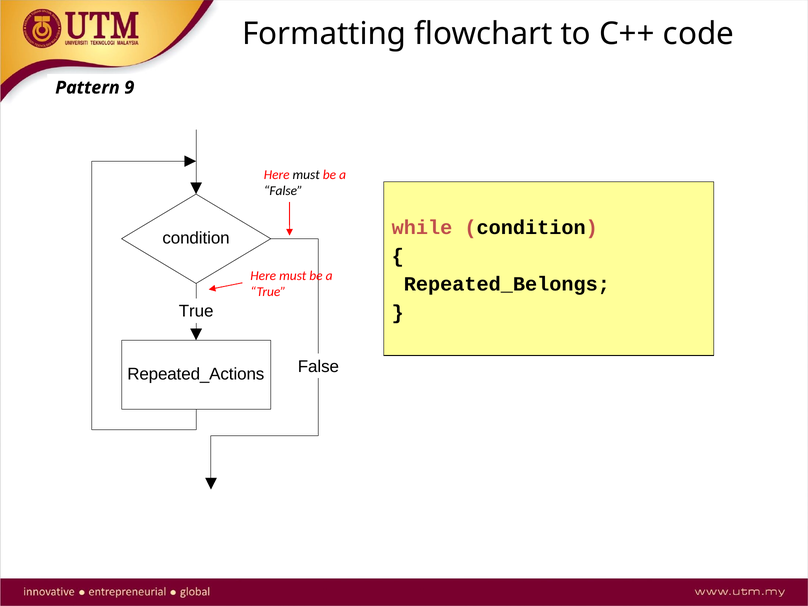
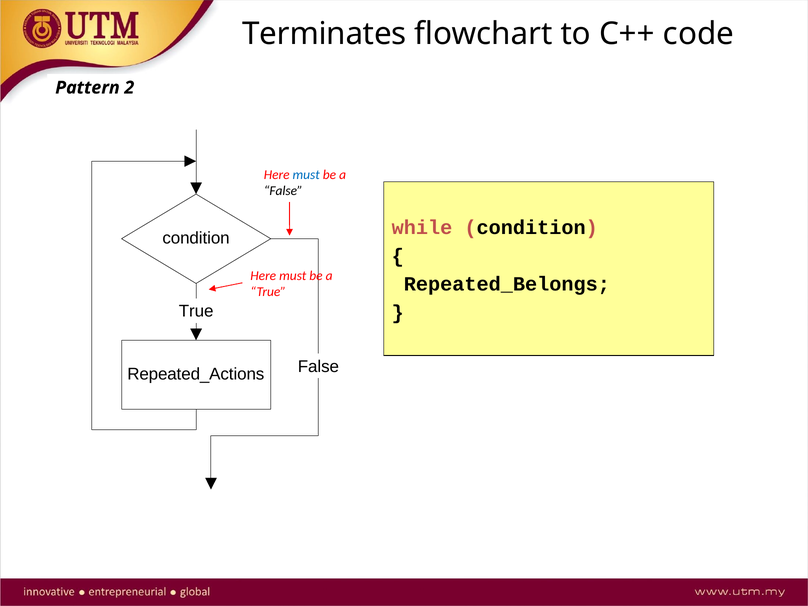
Formatting: Formatting -> Terminates (324, 34)
9: 9 -> 2 (129, 88)
must colour: black -> blue (306, 175)
